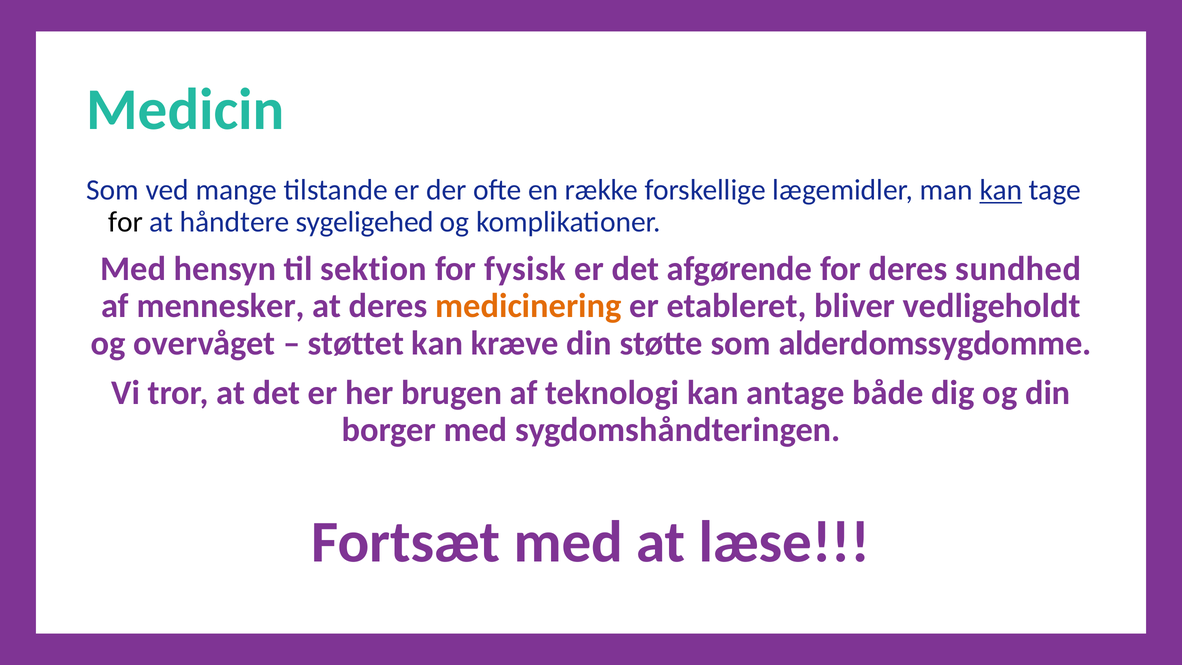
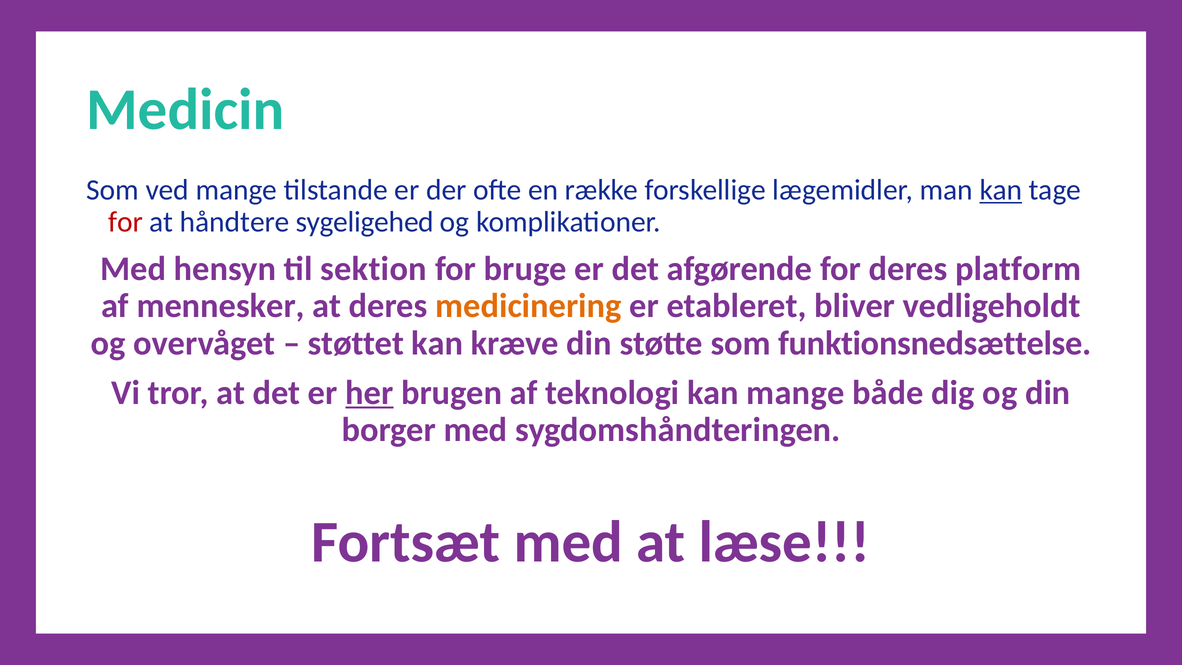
for colour: black -> red (126, 222)
fysisk: fysisk -> bruge (525, 269)
sundhed: sundhed -> platform (1018, 269)
alderdomssygdomme: alderdomssygdomme -> funktionsnedsættelse (935, 343)
her underline: none -> present (369, 393)
kan antage: antage -> mange (795, 393)
